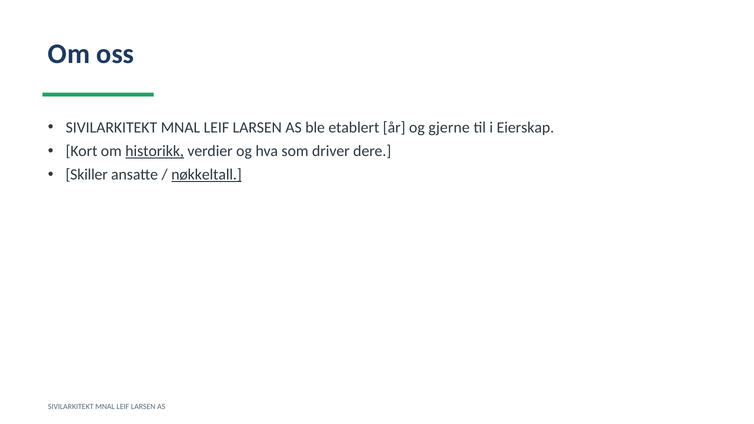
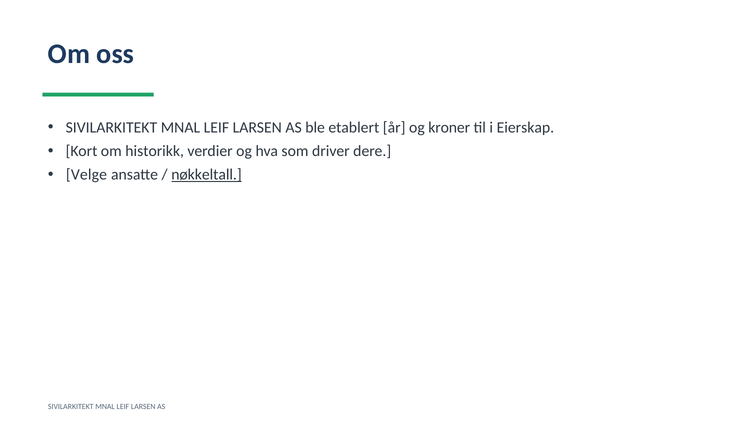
gjerne: gjerne -> kroner (449, 128)
historikk underline: present -> none (155, 151)
Skiller: Skiller -> Velge (86, 175)
